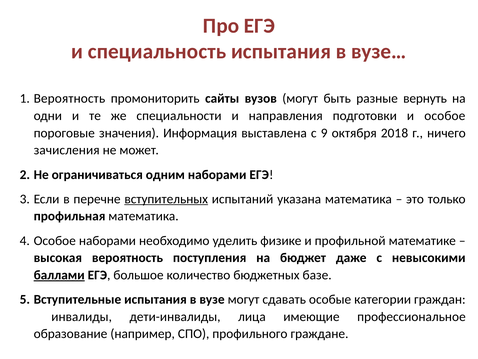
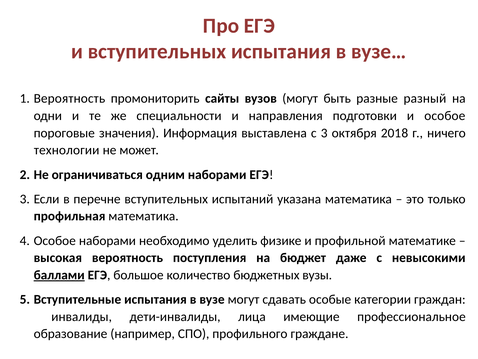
и специальность: специальность -> вступительных (157, 51)
вернуть: вернуть -> разный (425, 98)
с 9: 9 -> 3 (324, 133)
зачисления: зачисления -> технологии (67, 150)
вступительных underline: present -> none (166, 199)
базе: базе -> вузы (317, 275)
